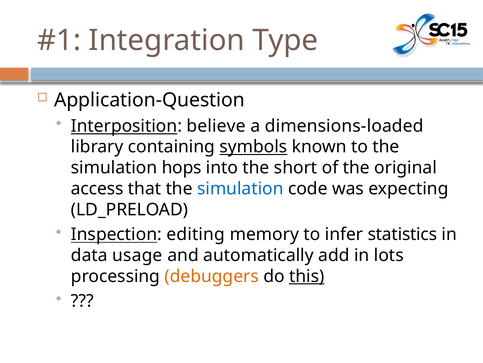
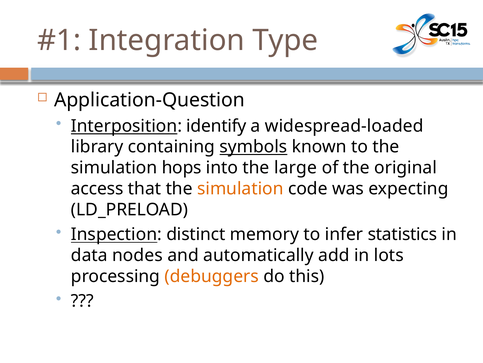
believe: believe -> identify (216, 126)
dimensions-loaded: dimensions-loaded -> widespread-loaded (344, 126)
short: short -> large (296, 167)
simulation colour: blue -> orange (240, 188)
editing: editing -> distinct (196, 234)
usage: usage -> nodes (137, 255)
this underline: present -> none (307, 276)
